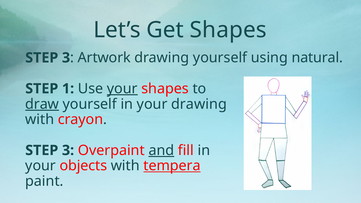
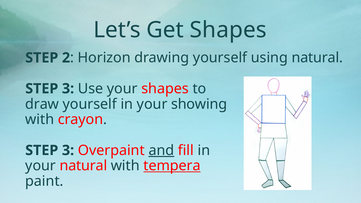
3: 3 -> 2 (66, 58)
Artwork: Artwork -> Horizon (104, 58)
1: 1 -> 3 (68, 89)
your underline: present -> none (122, 89)
draw underline: present -> none (42, 104)
your drawing: drawing -> showing (199, 104)
your objects: objects -> natural (83, 166)
